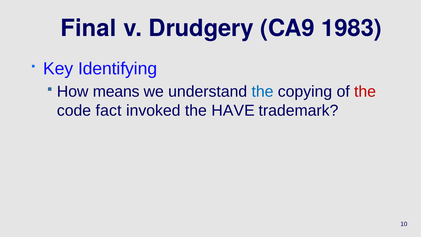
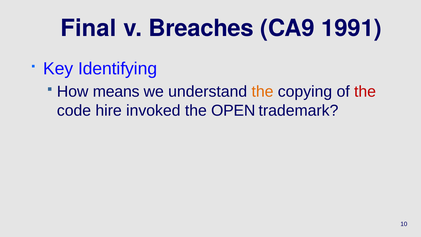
Drudgery: Drudgery -> Breaches (201, 28)
1983: 1983 -> 1991 (351, 28)
the colour: blue -> orange (263, 92)
fact: fact -> hire (109, 111)
HAVE: HAVE -> OPEN (233, 111)
